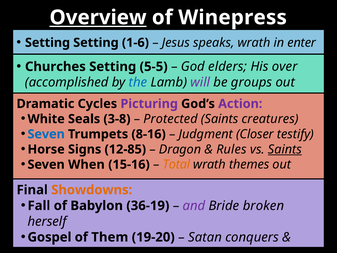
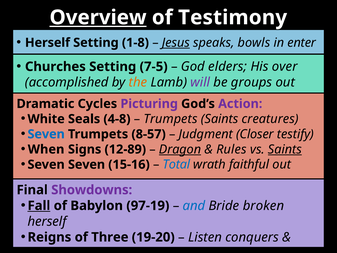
Winepress: Winepress -> Testimony (233, 17)
Setting: Setting -> Herself (47, 43)
1-6: 1-6 -> 1-8 (135, 43)
Jesus underline: none -> present (176, 43)
speaks wrath: wrath -> bowls (254, 43)
5-5: 5-5 -> 7-5 (154, 67)
the colour: blue -> orange (138, 82)
3-8: 3-8 -> 4-8 (117, 119)
Protected: Protected -> Trumpets (171, 119)
8-16: 8-16 -> 8-57 (149, 134)
Horse: Horse -> When (46, 149)
12-85: 12-85 -> 12-89 (125, 149)
Dragon underline: none -> present (180, 149)
Seven When: When -> Seven (87, 164)
Total colour: orange -> blue (176, 164)
themes: themes -> faithful (249, 164)
Showdowns colour: orange -> purple (92, 190)
Fall underline: none -> present (39, 205)
36-19: 36-19 -> 97-19 (148, 205)
and colour: purple -> blue (194, 205)
Gospel: Gospel -> Reigns (49, 237)
Them: Them -> Three (110, 237)
Satan: Satan -> Listen (205, 237)
